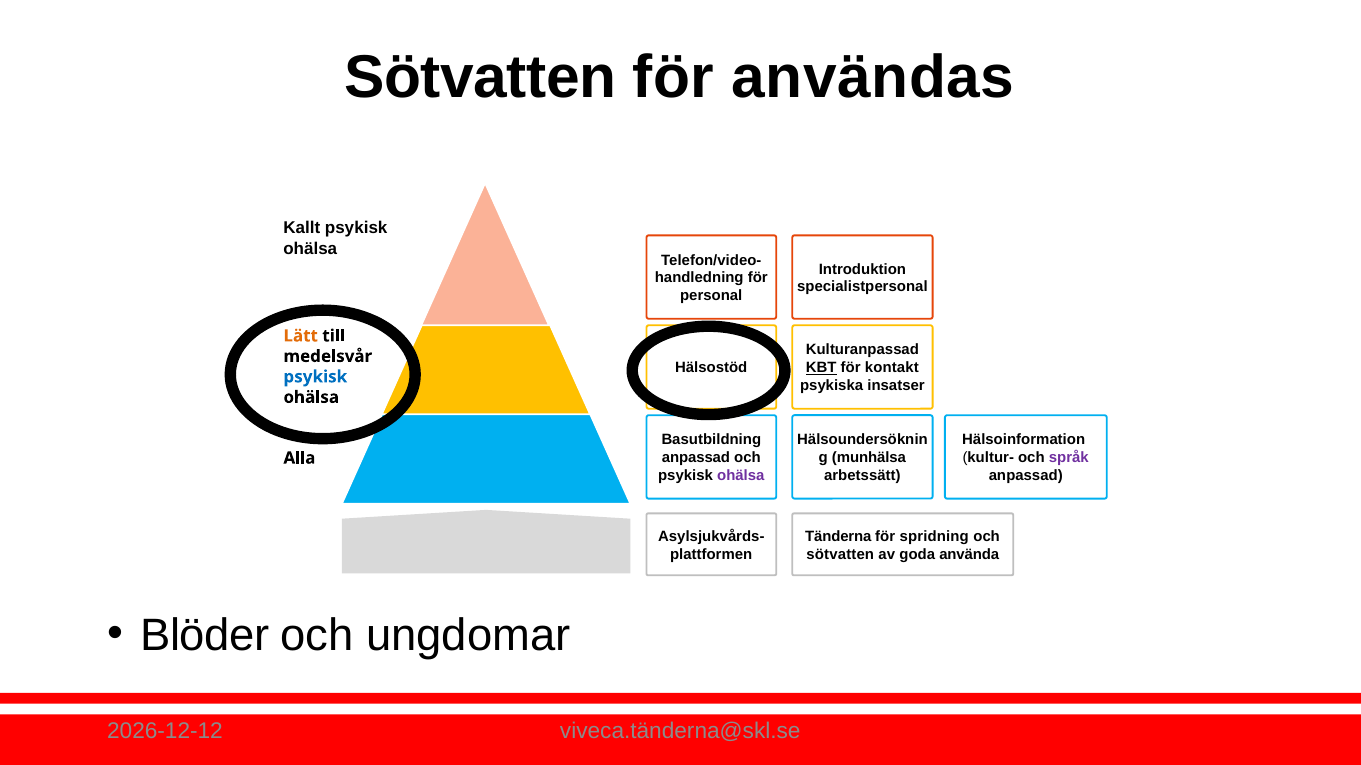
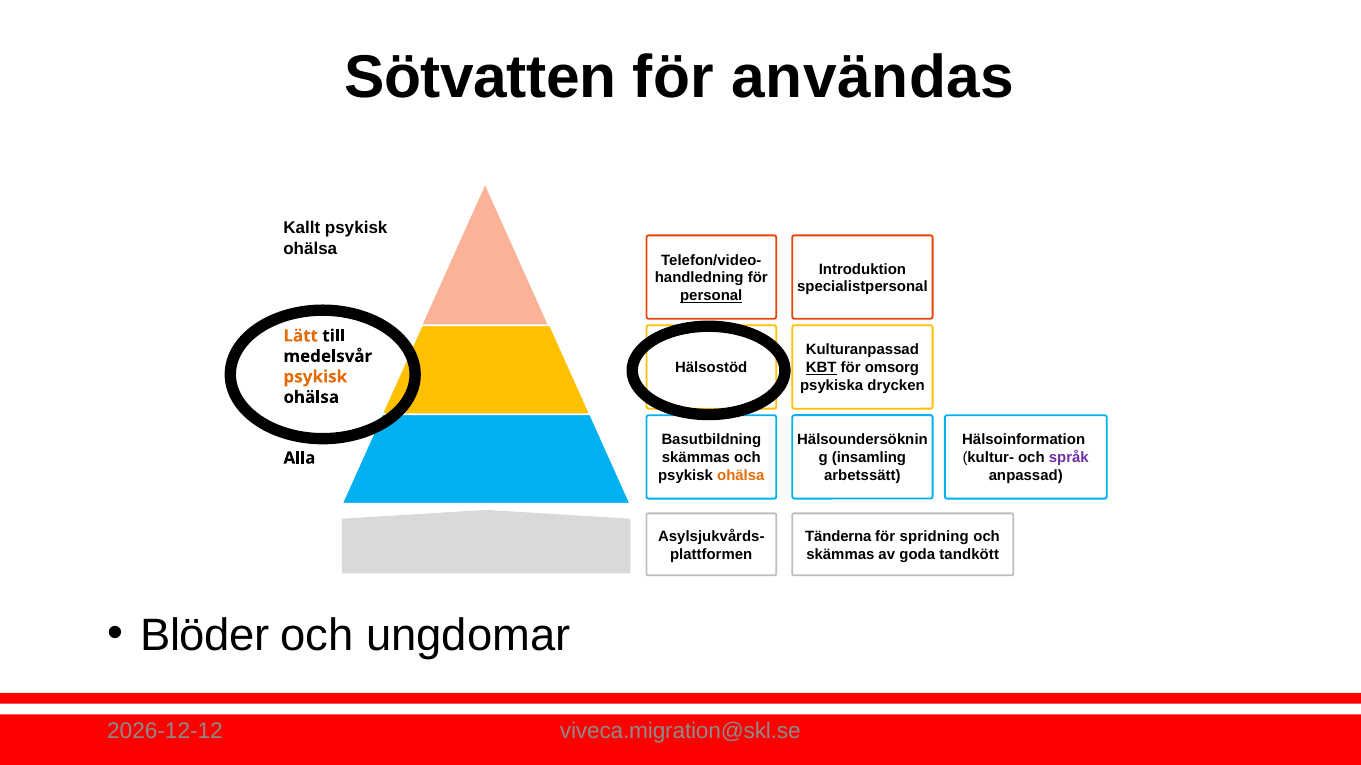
personal underline: none -> present (711, 296)
kontakt: kontakt -> omsorg (892, 368)
psykisk colour: blue -> orange (315, 377)
insatser: insatser -> drycken (896, 386)
anpassad: anpassad -> skämmas (696, 458)
munhälsa: munhälsa -> insamling (869, 458)
ohälsa colour: purple -> orange (741, 476)
sötvatten: sötvatten -> skämmas (840, 555)
använda: använda -> tandkött (969, 555)
viveca.tänderna@skl.se: viveca.tänderna@skl.se -> viveca.migration@skl.se (680, 732)
